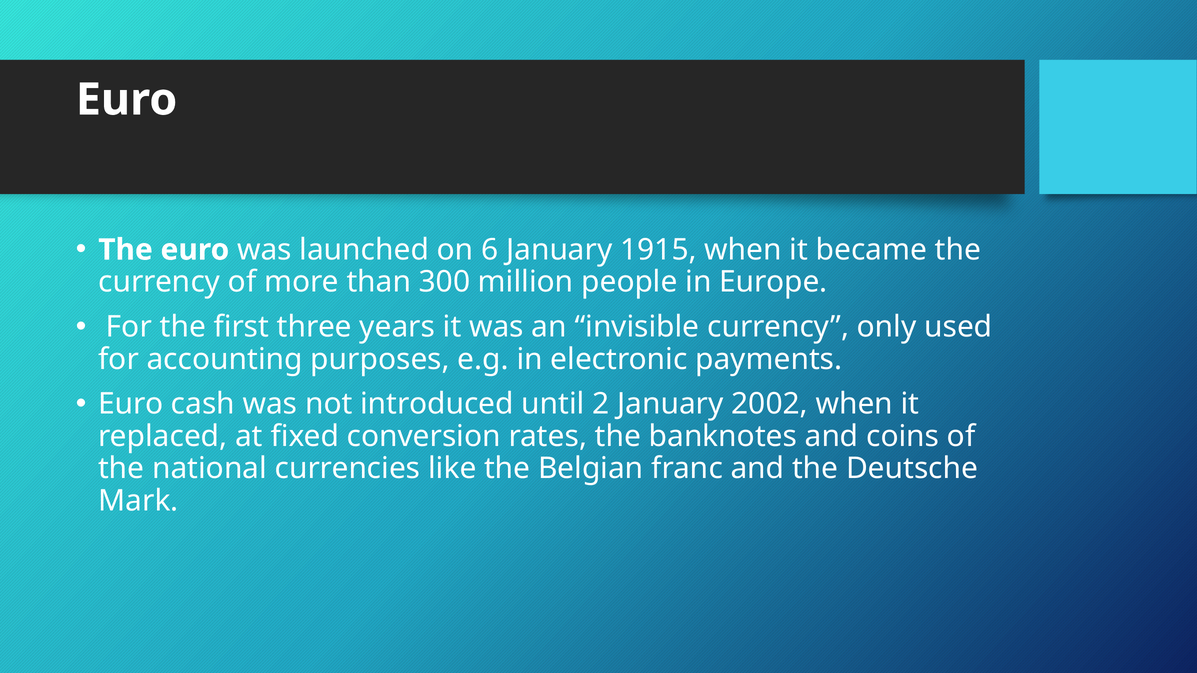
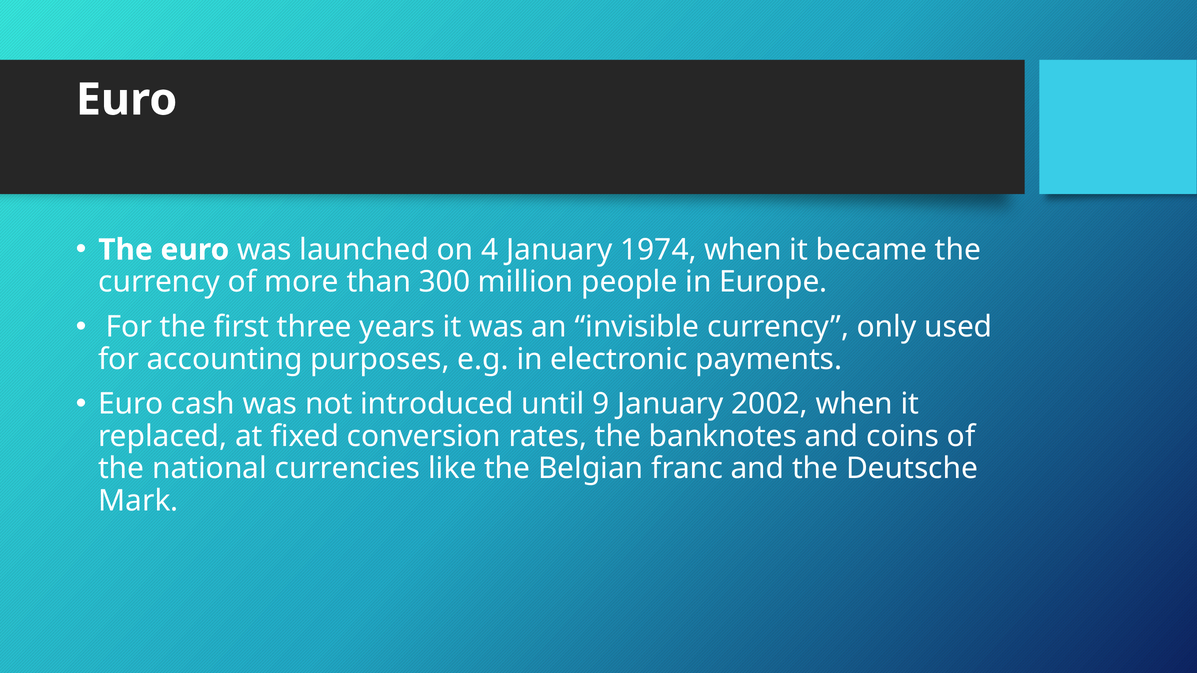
6: 6 -> 4 (490, 250)
1915: 1915 -> 1974 (658, 250)
2: 2 -> 9 (601, 404)
